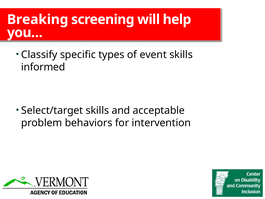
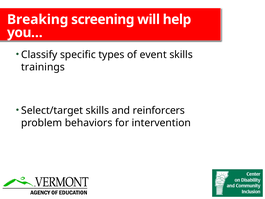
informed: informed -> trainings (43, 67)
acceptable: acceptable -> reinforcers (159, 110)
